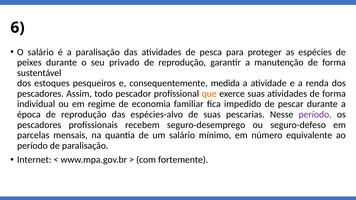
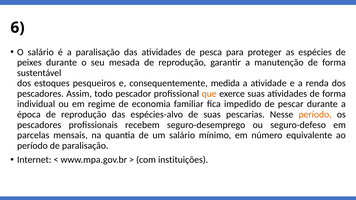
privado: privado -> mesada (124, 63)
período colour: purple -> orange (315, 115)
fortemente: fortemente -> instituições (183, 160)
